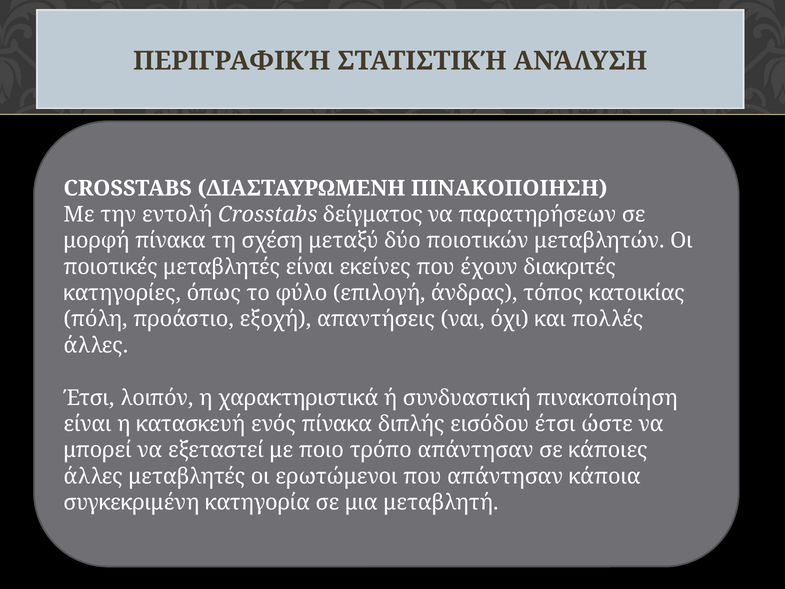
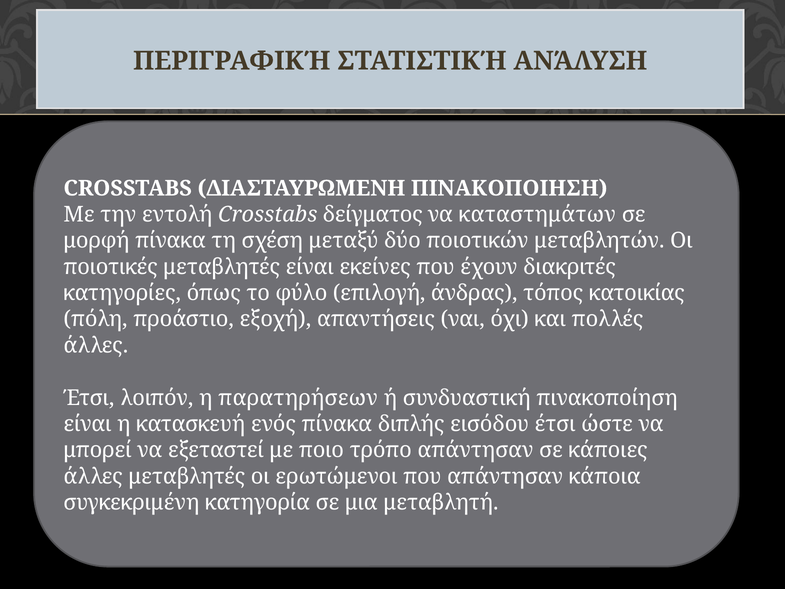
παρατηρήσεων: παρατηρήσεων -> καταστημάτων (537, 214)
χαρακτηριστικά: χαρακτηριστικά -> παρατηρήσεων (298, 398)
